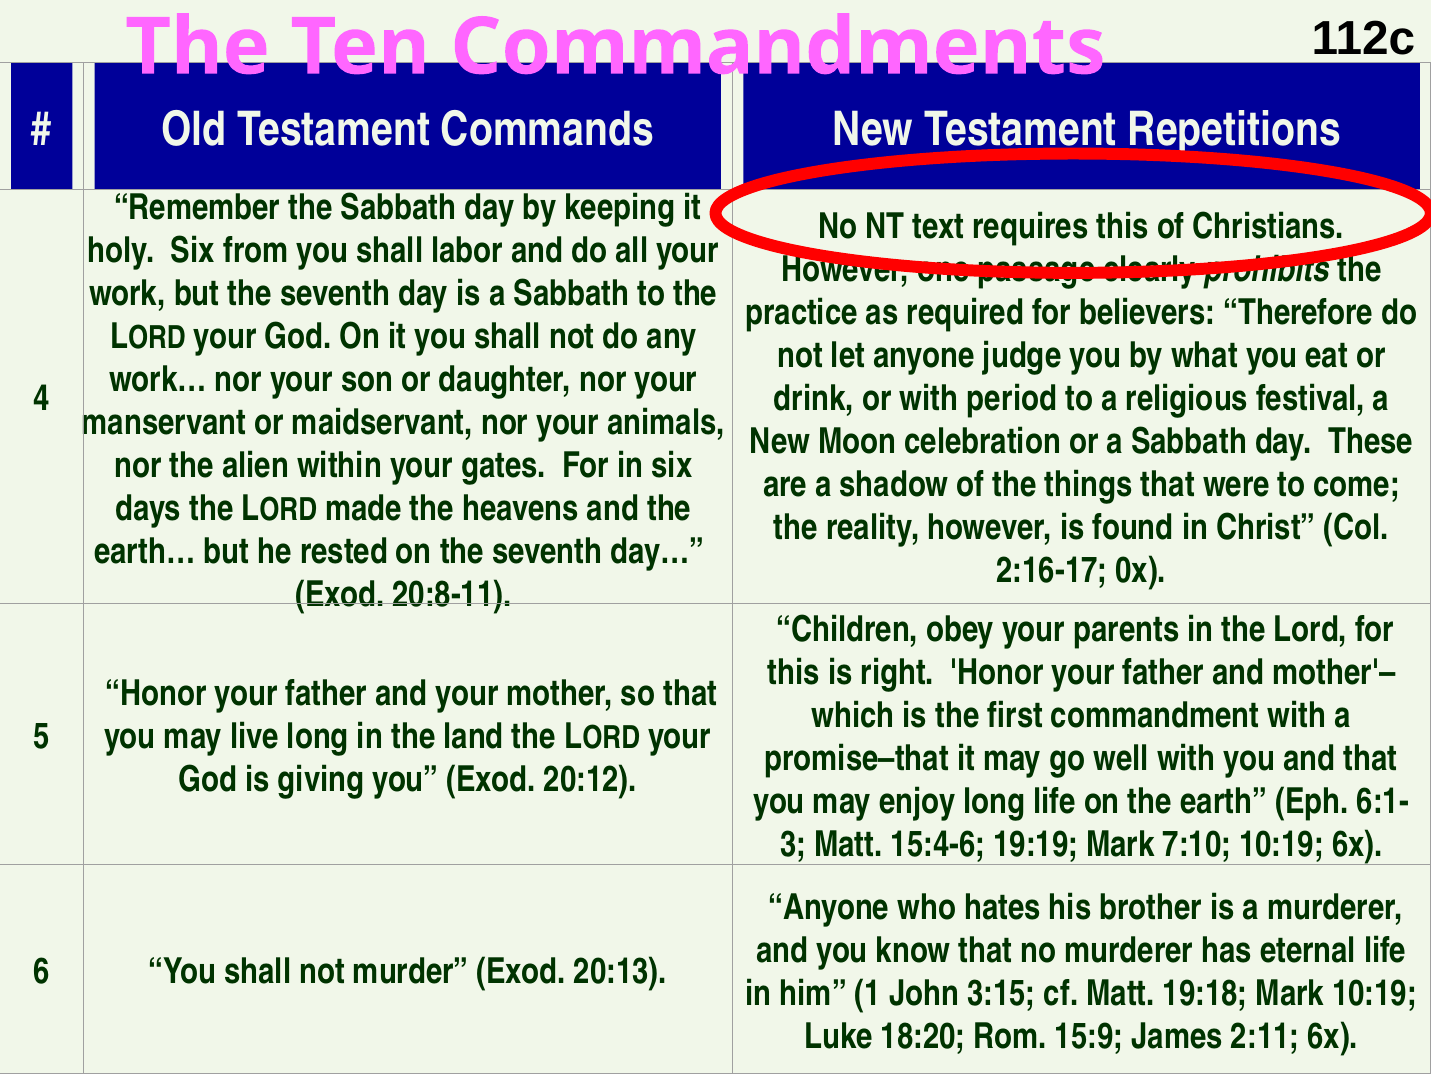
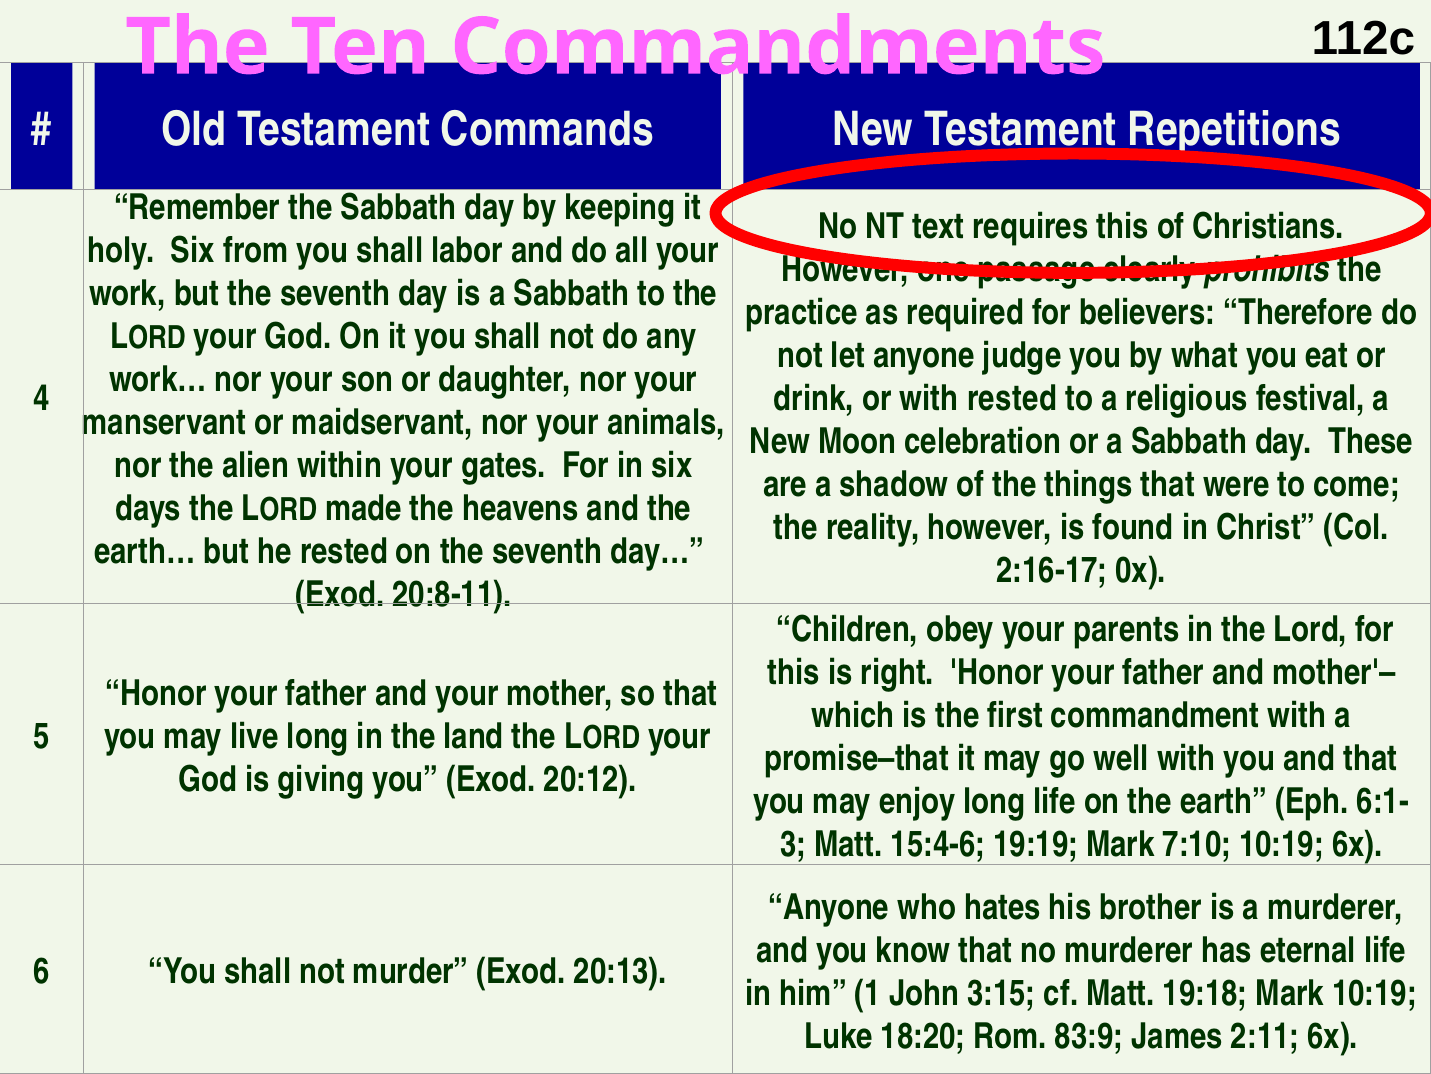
with period: period -> rested (1012, 399)
15:9: 15:9 -> 83:9 (1089, 1036)
